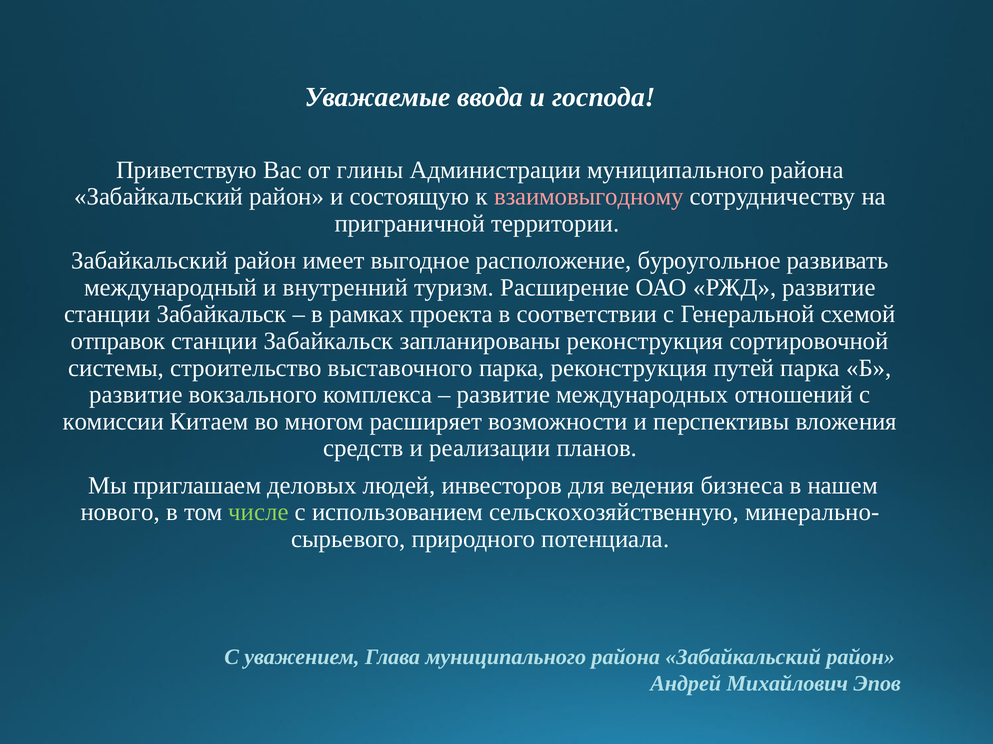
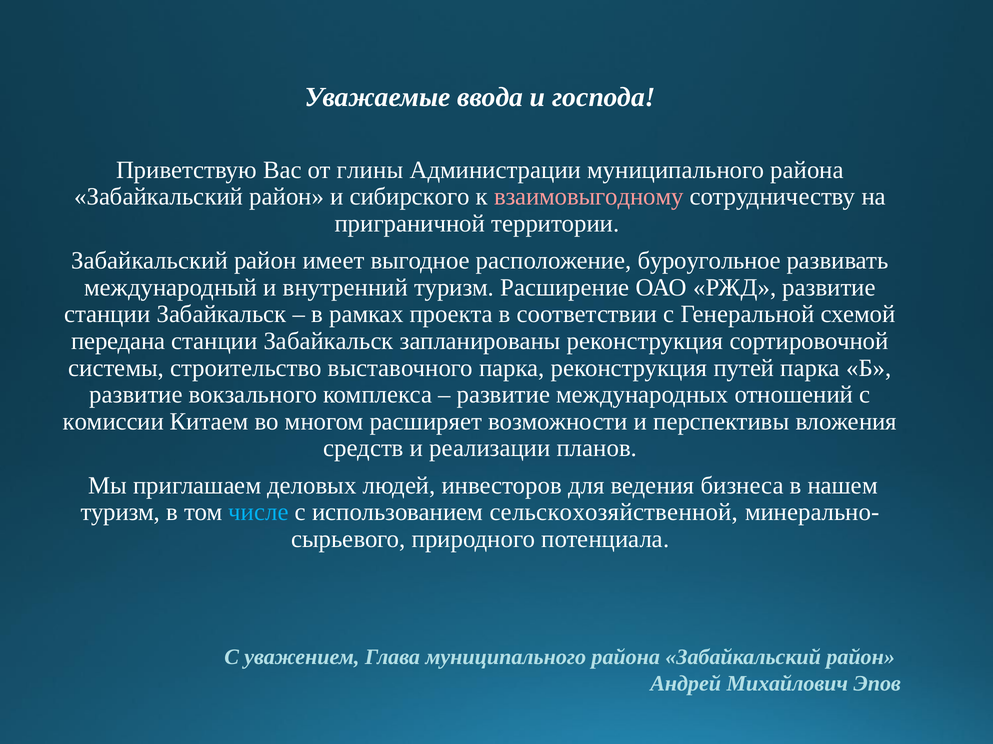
состоящую: состоящую -> сибирского (410, 197)
отправок: отправок -> передана (118, 341)
нового: нового -> туризм (120, 513)
числе colour: light green -> light blue (259, 513)
сельскохозяйственную: сельскохозяйственную -> сельскохозяйственной (614, 513)
